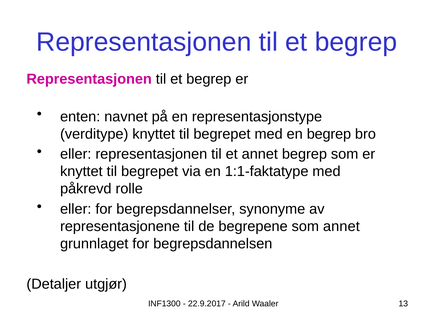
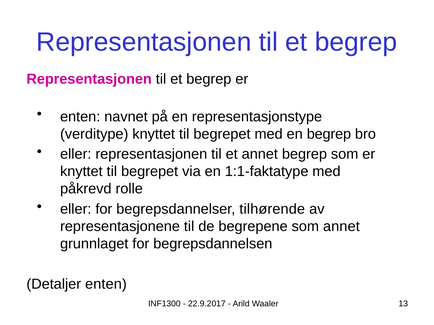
synonyme: synonyme -> tilhørende (272, 209)
Detaljer utgjør: utgjør -> enten (106, 285)
